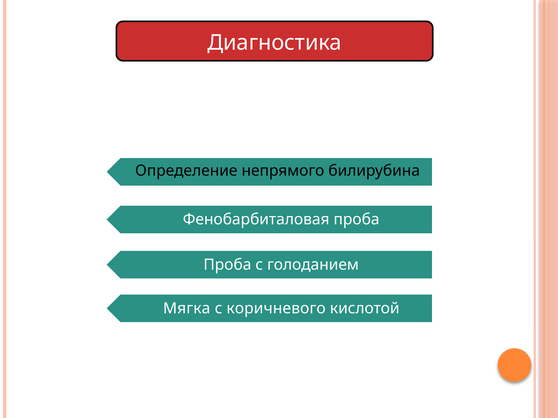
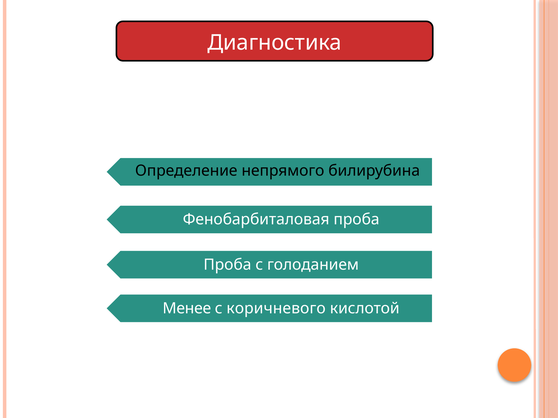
Мягка: Мягка -> Менее (187, 309)
